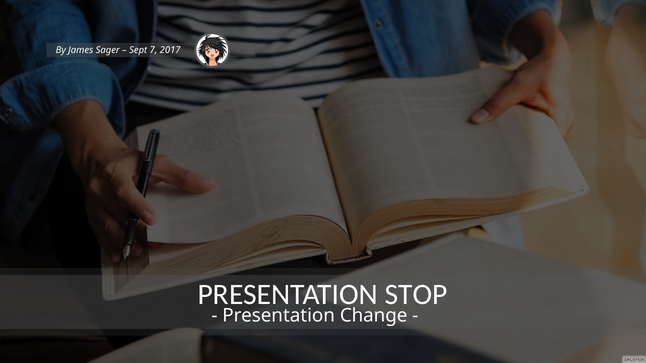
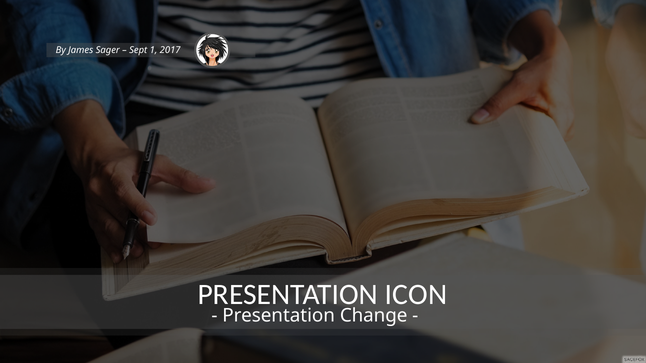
7: 7 -> 1 (154, 50)
STOP: STOP -> ICON (416, 295)
